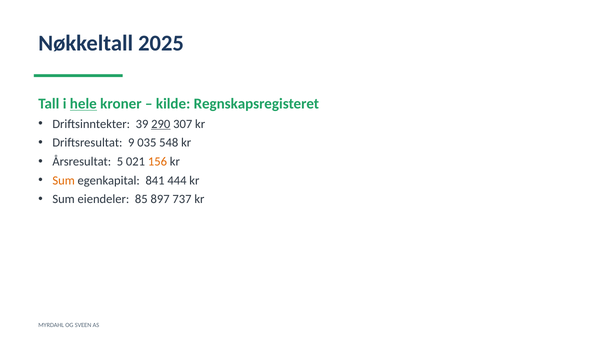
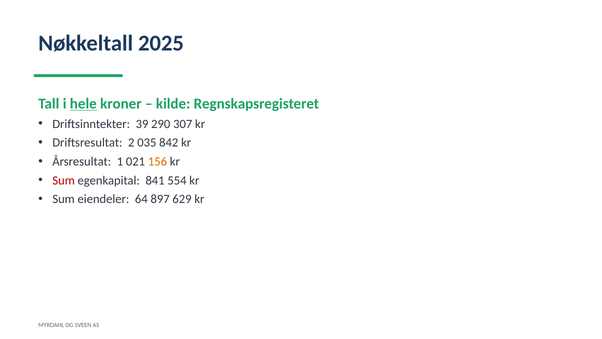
290 underline: present -> none (161, 124)
9: 9 -> 2 (131, 143)
548: 548 -> 842 (169, 143)
5: 5 -> 1 (120, 161)
Sum colour: orange -> red (64, 180)
444: 444 -> 554 (177, 180)
85: 85 -> 64 (141, 199)
737: 737 -> 629 (182, 199)
